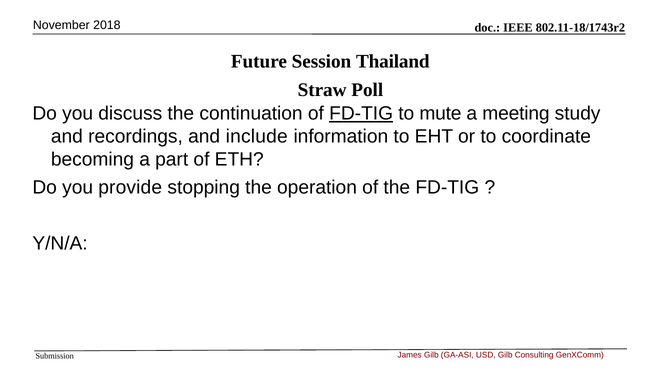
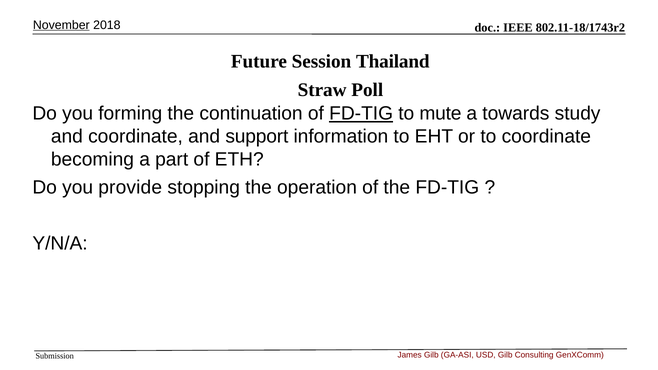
November underline: none -> present (61, 25)
discuss: discuss -> forming (130, 114)
meeting: meeting -> towards (516, 114)
and recordings: recordings -> coordinate (136, 137)
include: include -> support (257, 137)
